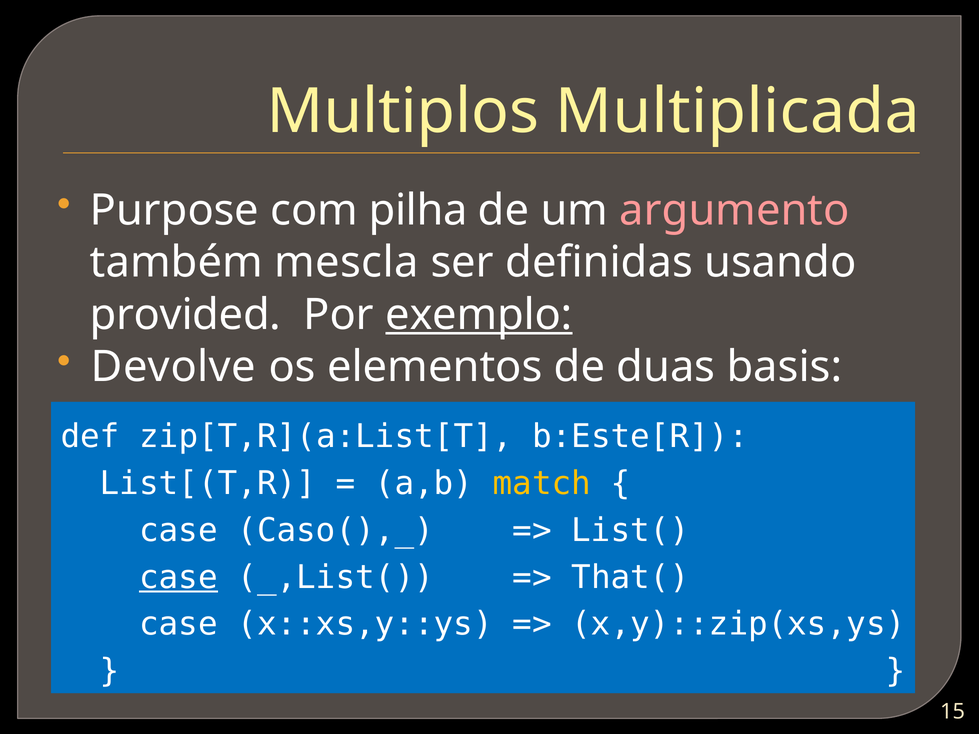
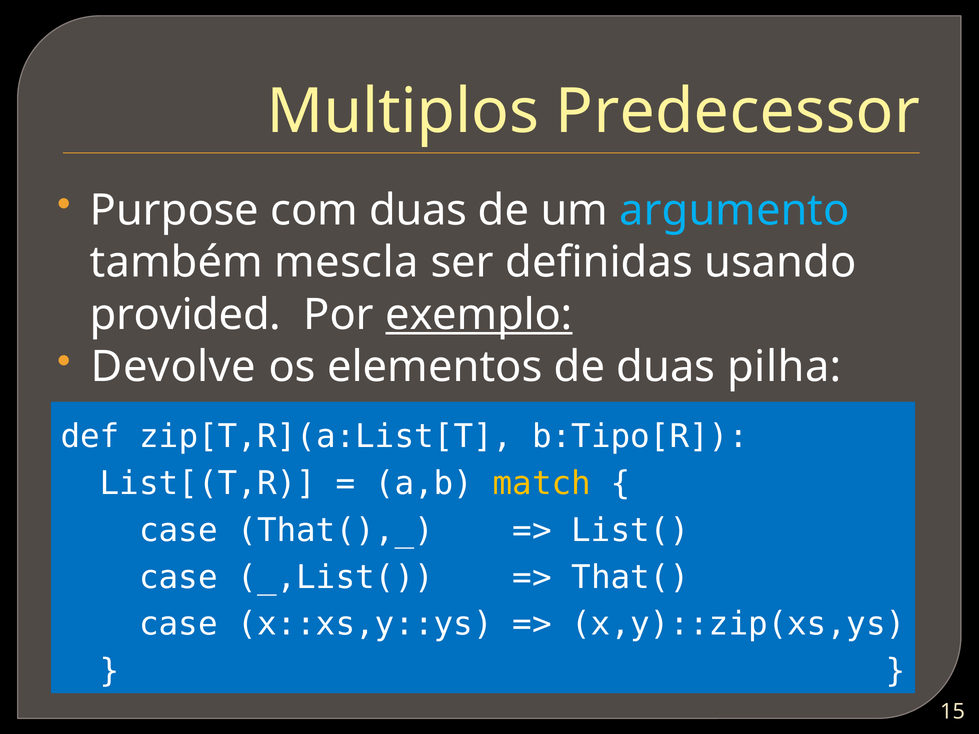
Multiplicada: Multiplicada -> Predecessor (738, 112)
com pilha: pilha -> duas (418, 210)
argumento colour: pink -> light blue (734, 210)
basis: basis -> pilha (784, 367)
b:Este[R: b:Este[R -> b:Tipo[R (640, 436)
Caso(),_: Caso(),_ -> That(),_ (336, 530)
case underline: present -> none (178, 577)
